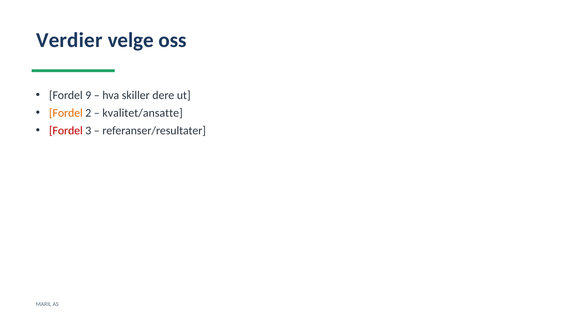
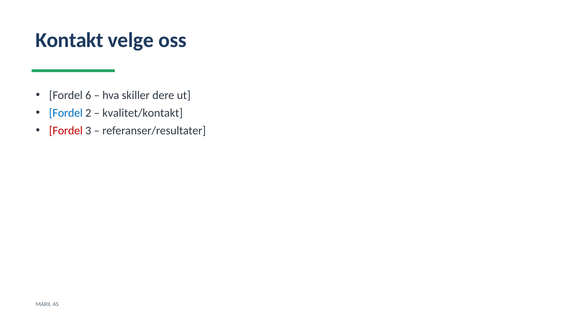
Verdier: Verdier -> Kontakt (69, 40)
9: 9 -> 6 (88, 95)
Fordel colour: orange -> blue (66, 113)
kvalitet/ansatte: kvalitet/ansatte -> kvalitet/kontakt (143, 113)
